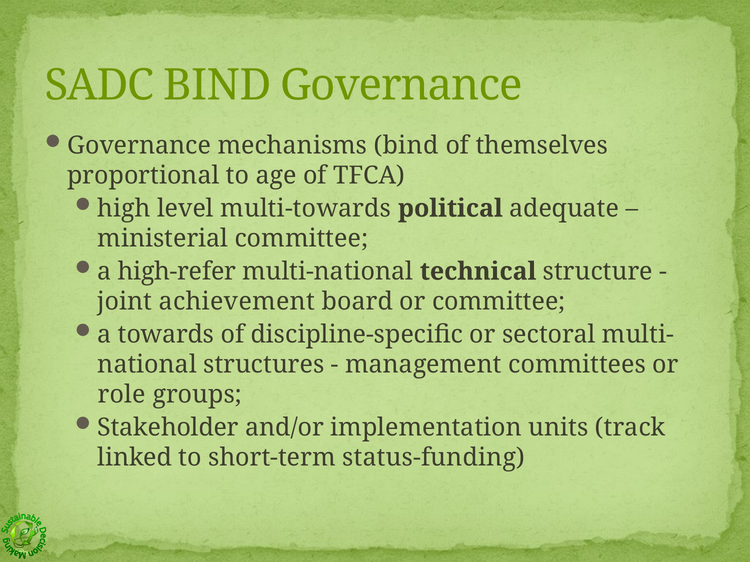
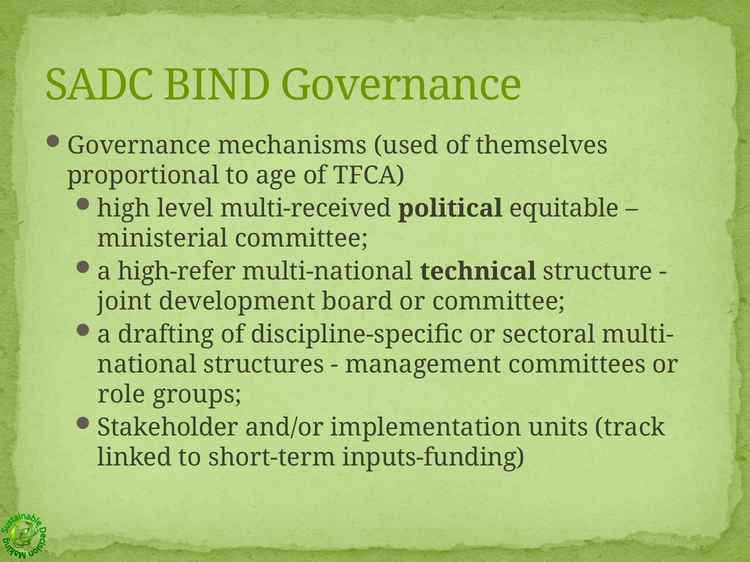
mechanisms bind: bind -> used (406, 145)
multi-towards: multi-towards -> multi-received (306, 209)
adequate: adequate -> equitable (564, 209)
achievement: achievement -> development (237, 302)
towards: towards -> drafting (166, 335)
status-funding: status-funding -> inputs-funding (434, 458)
